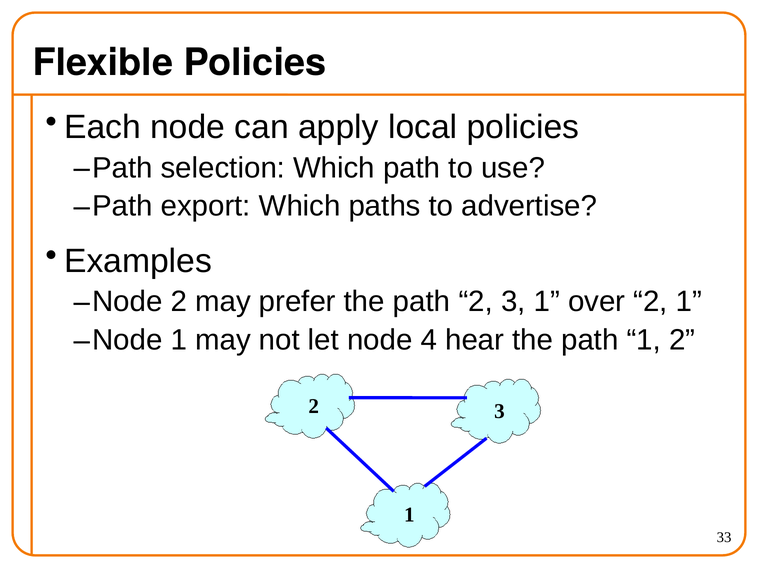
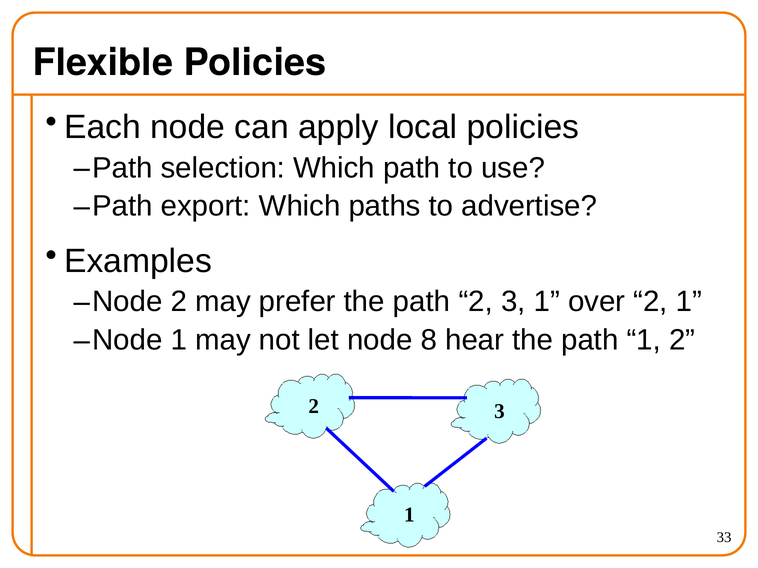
4: 4 -> 8 (429, 340)
